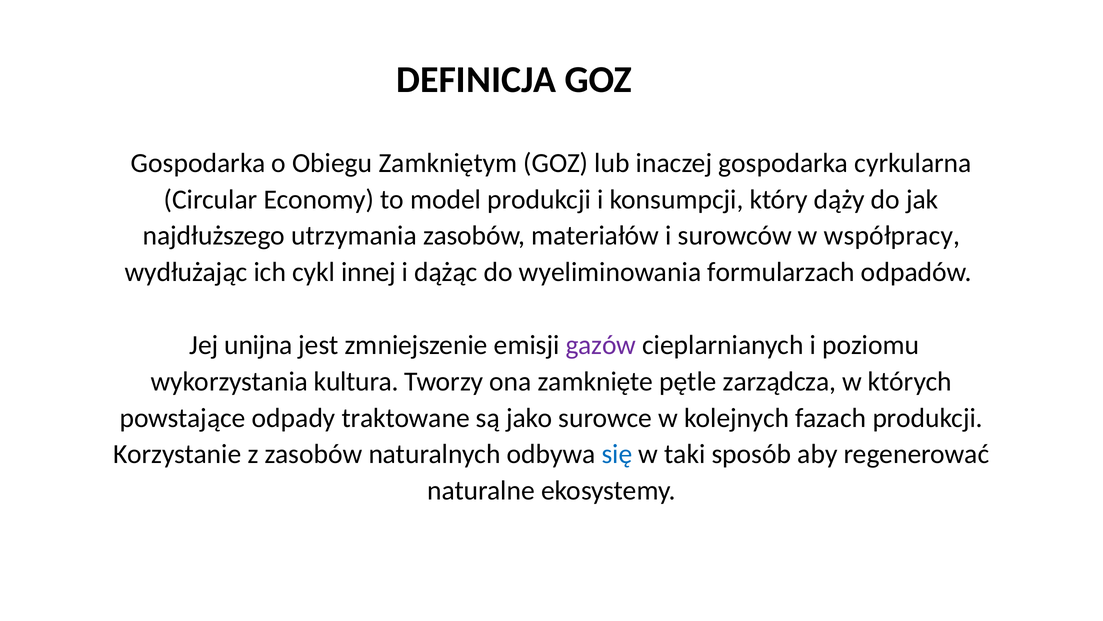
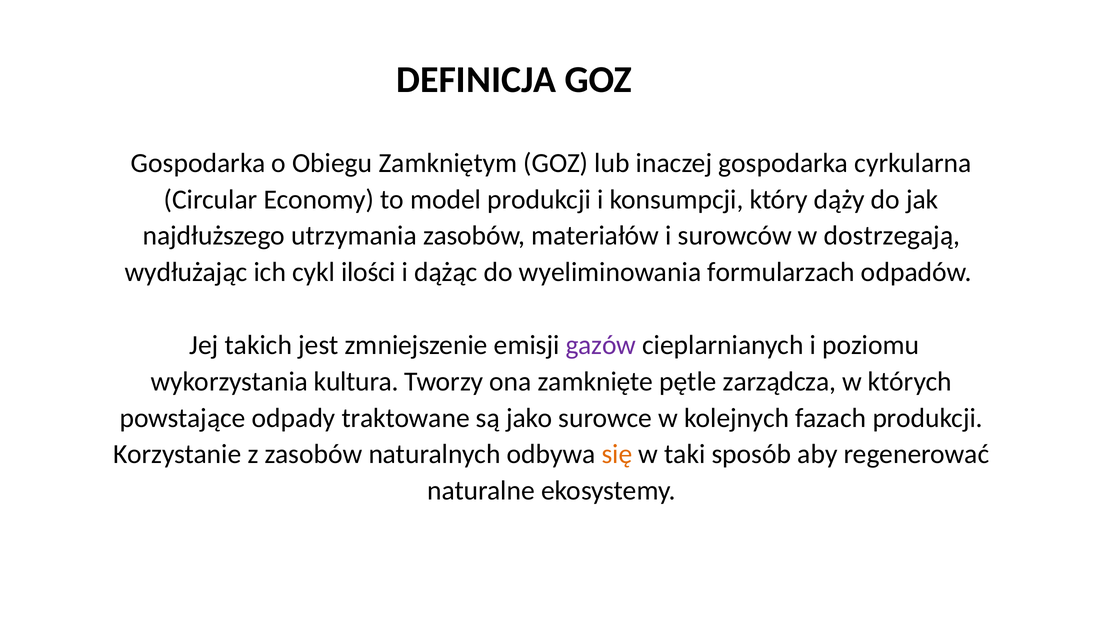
współpracy: współpracy -> dostrzegają (892, 236)
innej: innej -> ilości (369, 272)
unijna: unijna -> takich (258, 345)
się colour: blue -> orange (617, 454)
